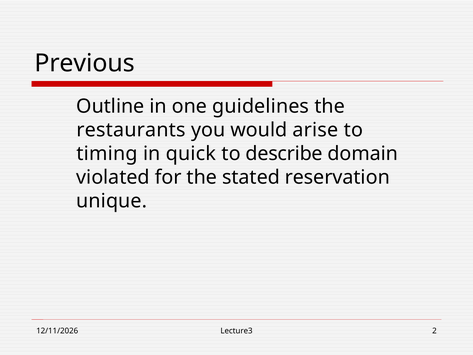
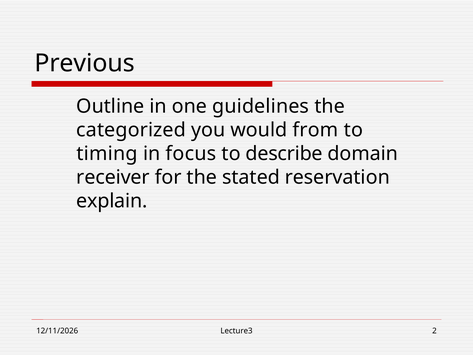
restaurants: restaurants -> categorized (131, 130)
arise: arise -> from (315, 130)
quick: quick -> focus (191, 154)
violated: violated -> receiver (113, 177)
unique: unique -> explain (112, 201)
